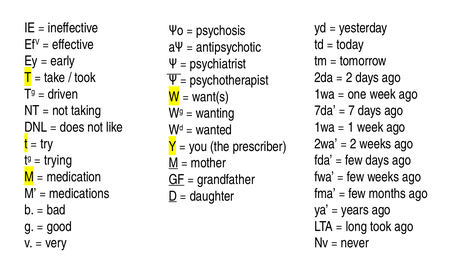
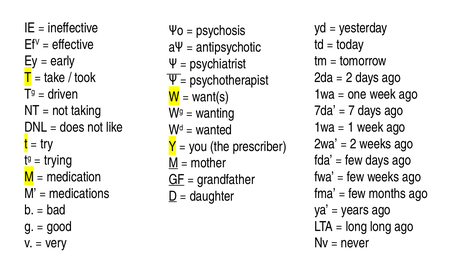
long took: took -> long (381, 226)
